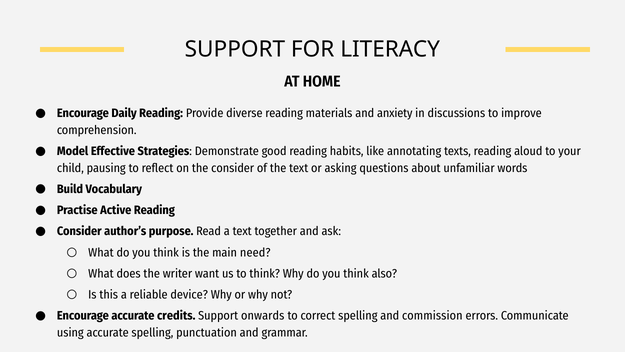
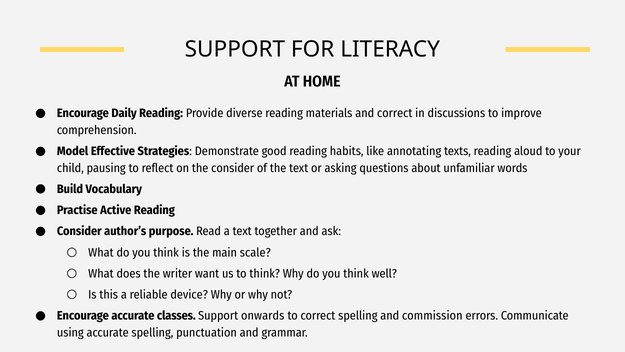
and anxiety: anxiety -> correct (395, 113)
need: need -> scale (255, 252)
also: also -> well (384, 273)
credits: credits -> classes (176, 316)
